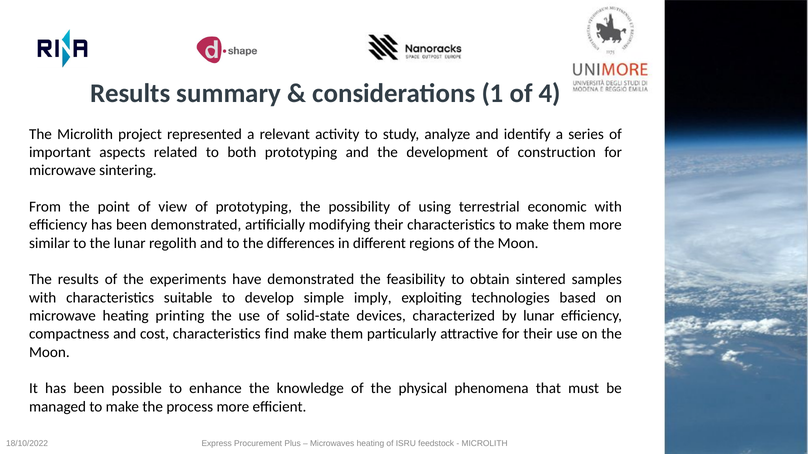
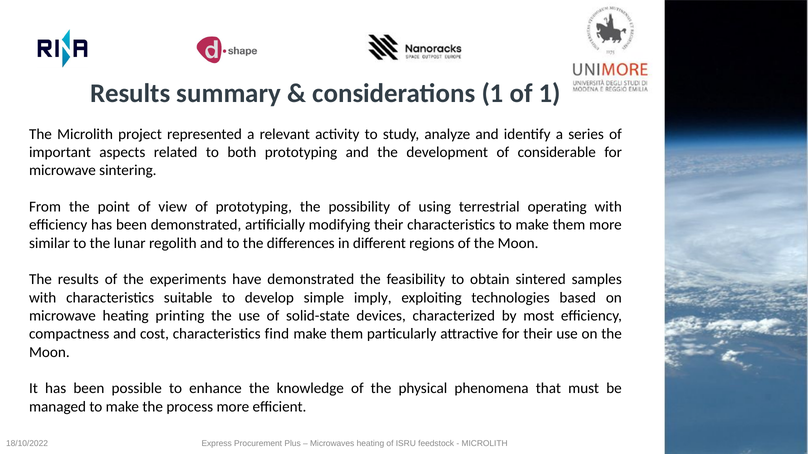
of 4: 4 -> 1 (550, 94)
construction: construction -> considerable (557, 152)
economic: economic -> operating (557, 207)
by lunar: lunar -> most (539, 316)
